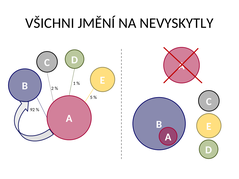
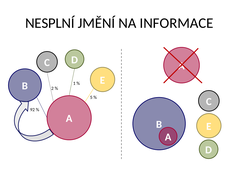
VŠICHNI: VŠICHNI -> NESPLNÍ (50, 23)
NEVYSKYTLY: NEVYSKYTLY -> INFORMACE (177, 23)
